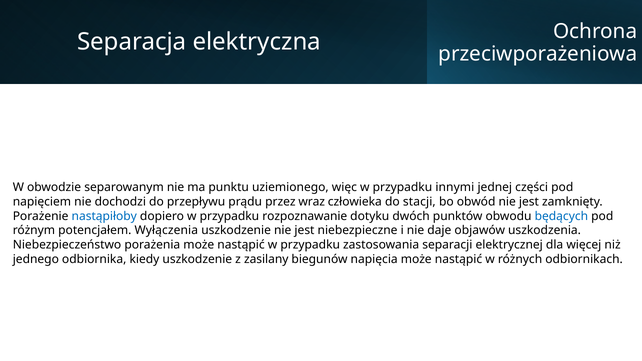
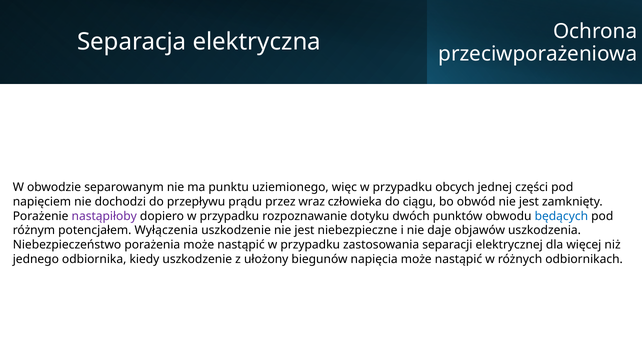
innymi: innymi -> obcych (455, 187)
stacji: stacji -> ciągu (419, 202)
nastąpiłoby colour: blue -> purple (104, 216)
zasilany: zasilany -> ułożony (266, 259)
